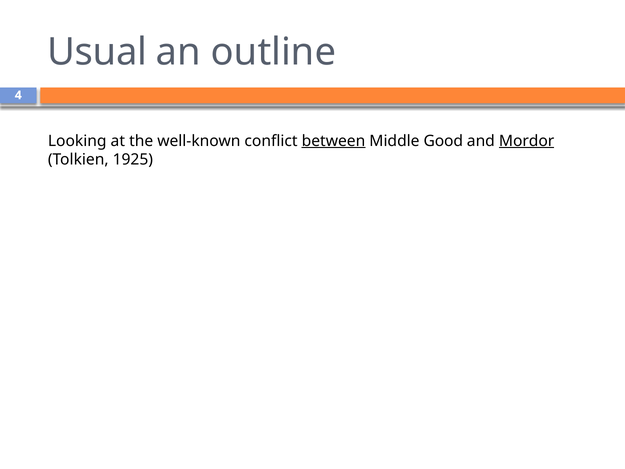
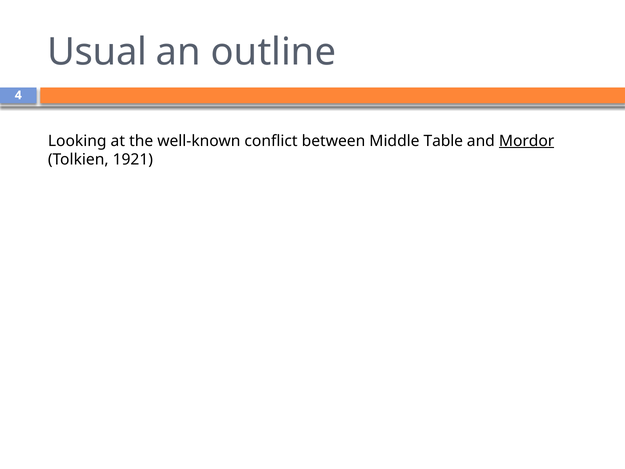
between underline: present -> none (334, 141)
Good: Good -> Table (443, 141)
1925: 1925 -> 1921 (133, 160)
